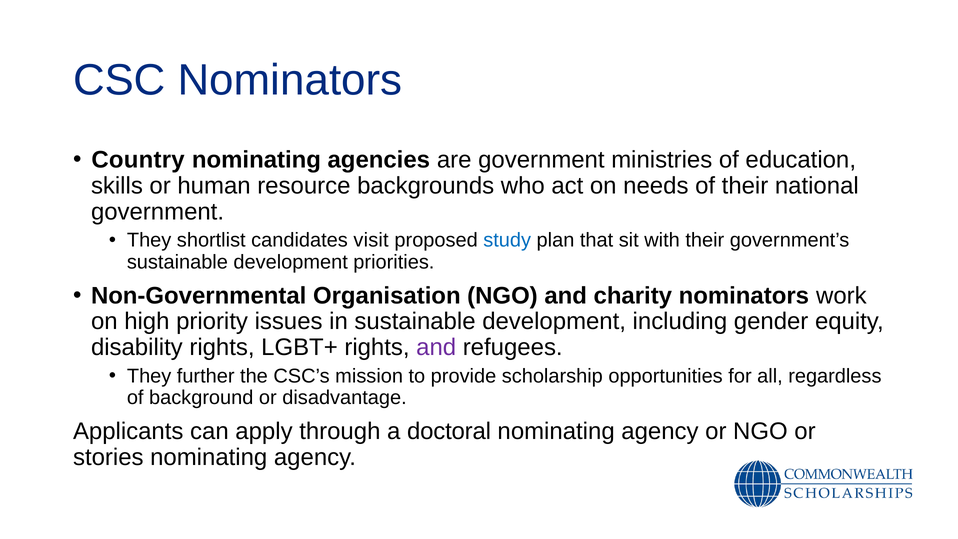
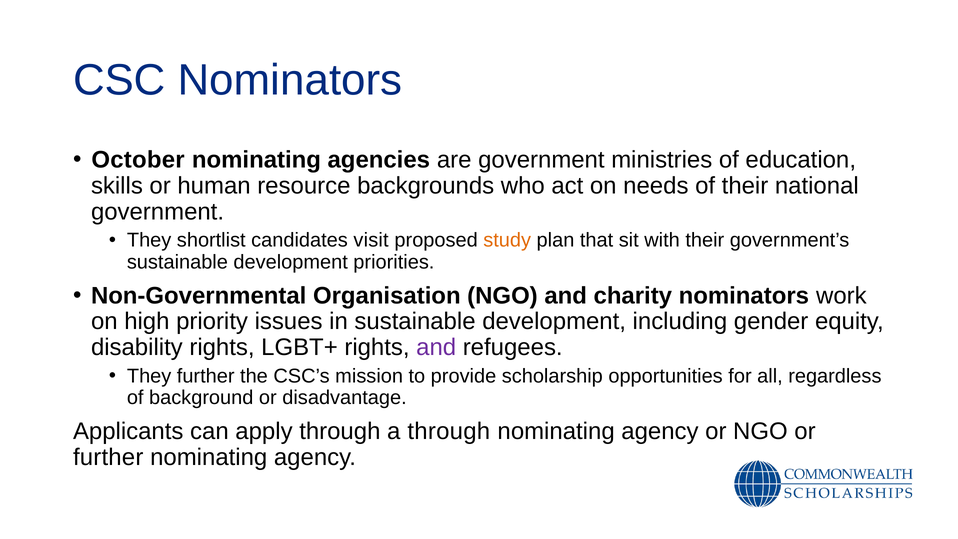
Country: Country -> October (138, 160)
study colour: blue -> orange (507, 240)
a doctoral: doctoral -> through (449, 431)
stories: stories -> further (108, 457)
